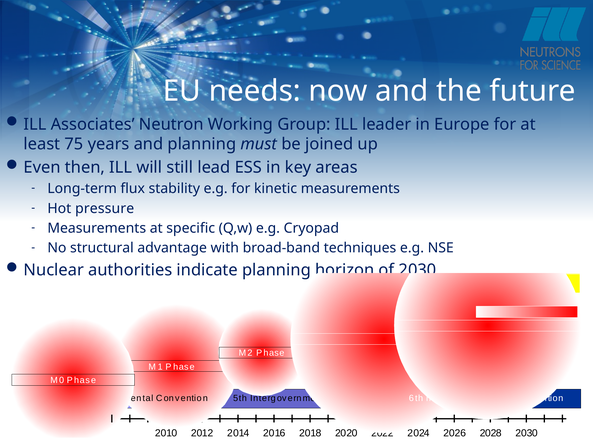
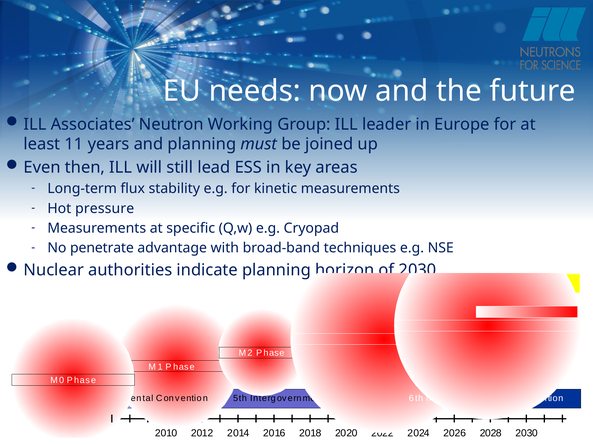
75: 75 -> 11 (74, 144)
structural: structural -> penetrate (102, 248)
